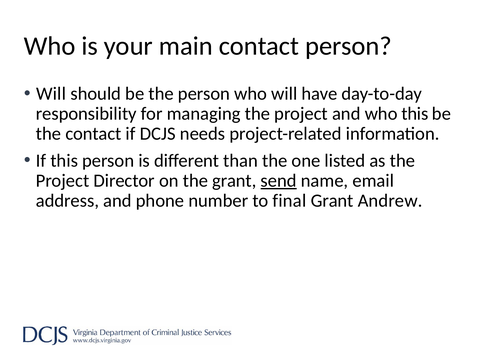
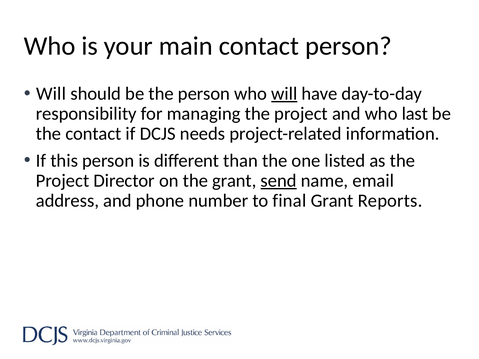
will underline: none -> present (284, 94)
who this: this -> last (415, 114)
Andrew: Andrew -> Reports (390, 201)
